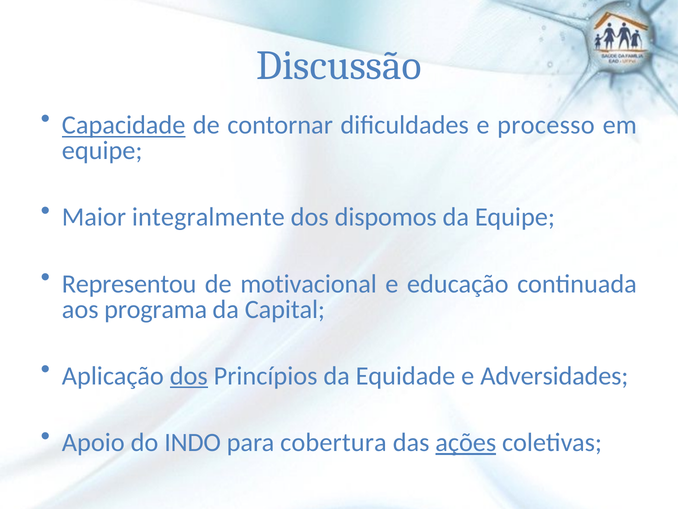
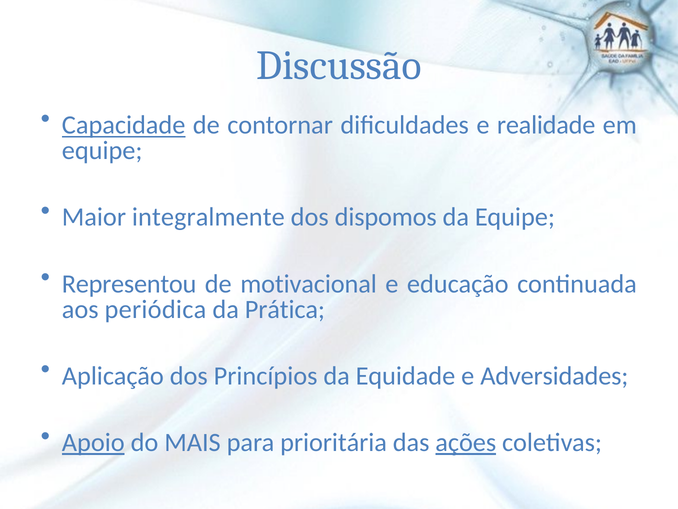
processo: processo -> realidade (546, 125)
programa: programa -> periódica (155, 309)
Capital: Capital -> Prática (285, 309)
dos underline: present -> none (189, 376)
Apoio underline: none -> present (93, 442)
INDO: INDO -> MAIS (192, 442)
cobertura: cobertura -> prioritária (334, 442)
